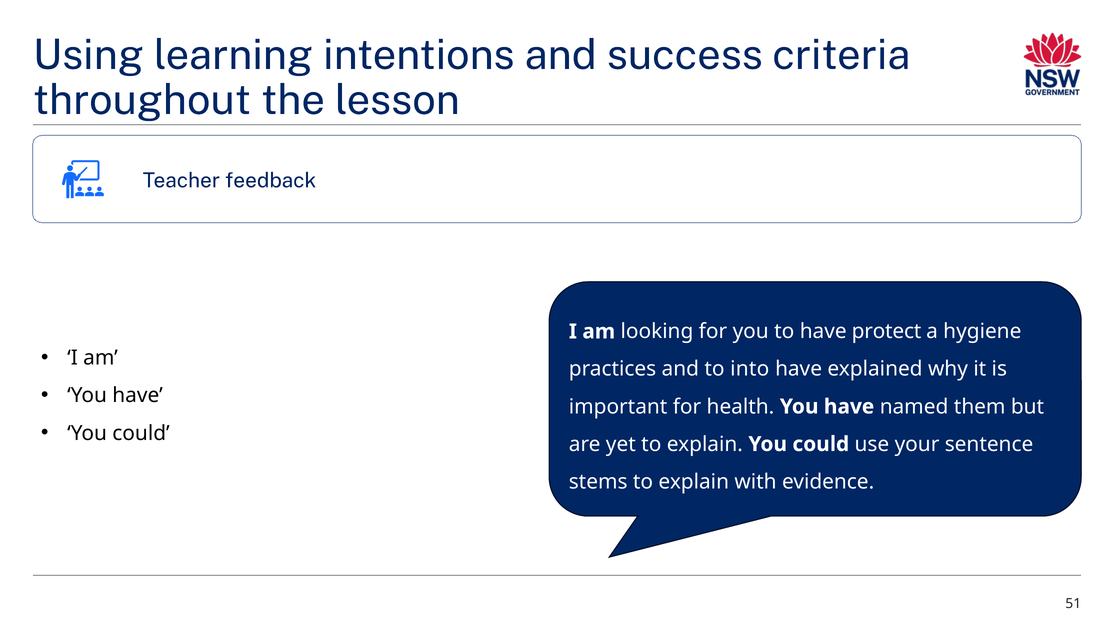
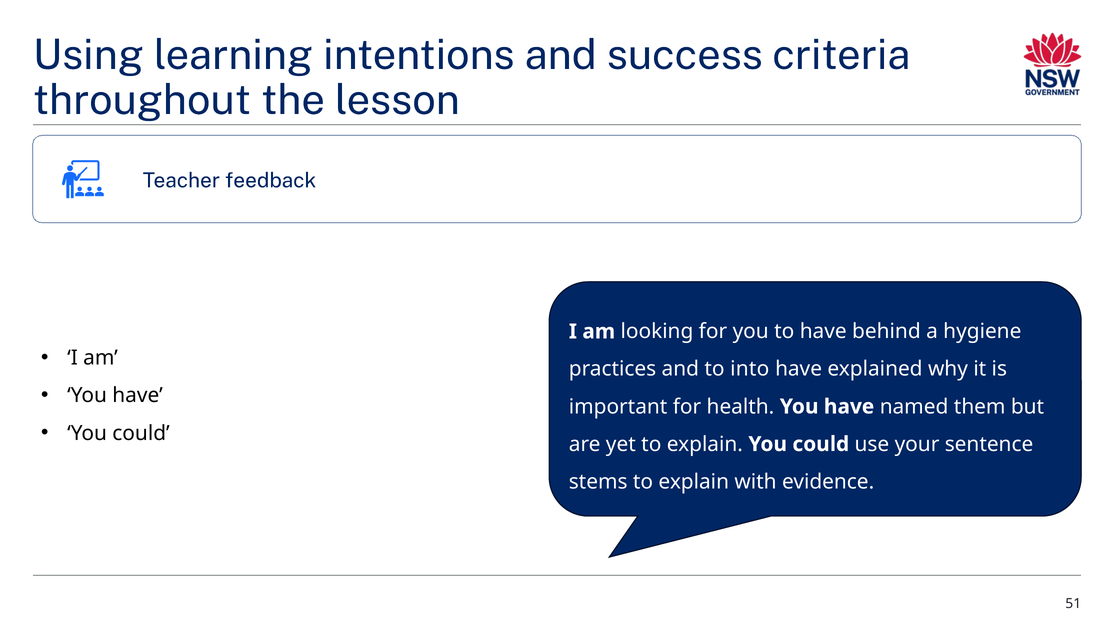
protect: protect -> behind (886, 332)
